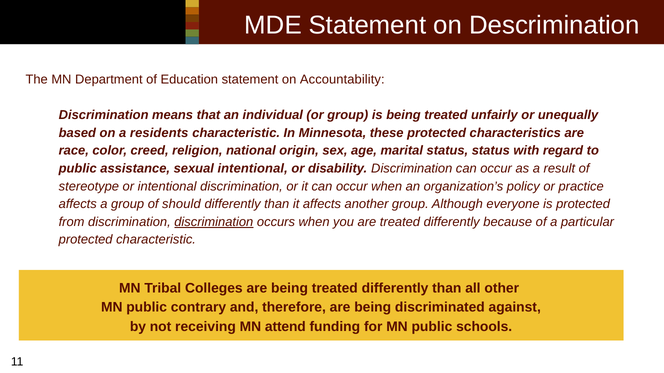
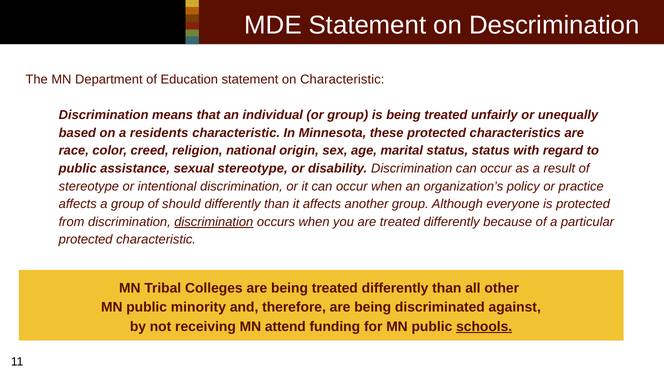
on Accountability: Accountability -> Characteristic (342, 80)
sexual intentional: intentional -> stereotype (253, 169)
contrary: contrary -> minority (198, 308)
schools underline: none -> present (484, 327)
